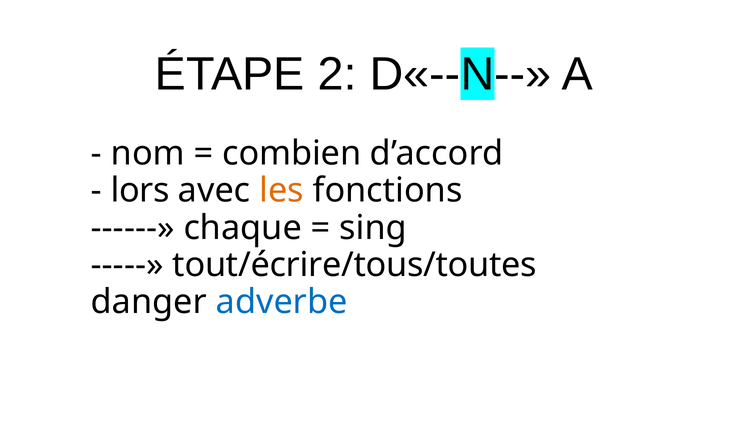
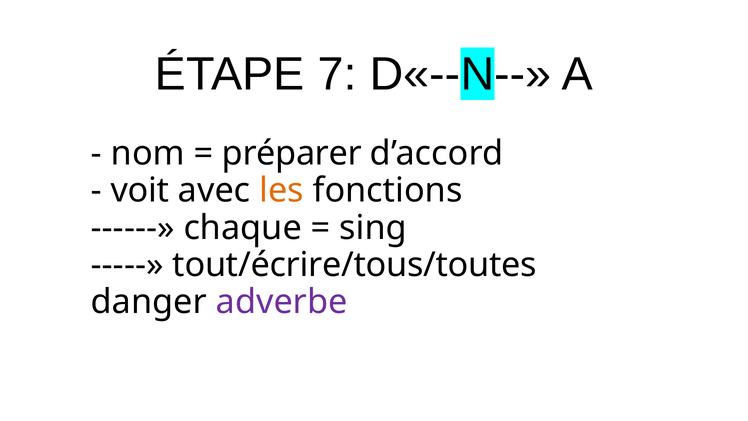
2: 2 -> 7 (337, 74)
combien: combien -> préparer (292, 154)
lors: lors -> voit (140, 191)
adverbe colour: blue -> purple (282, 302)
